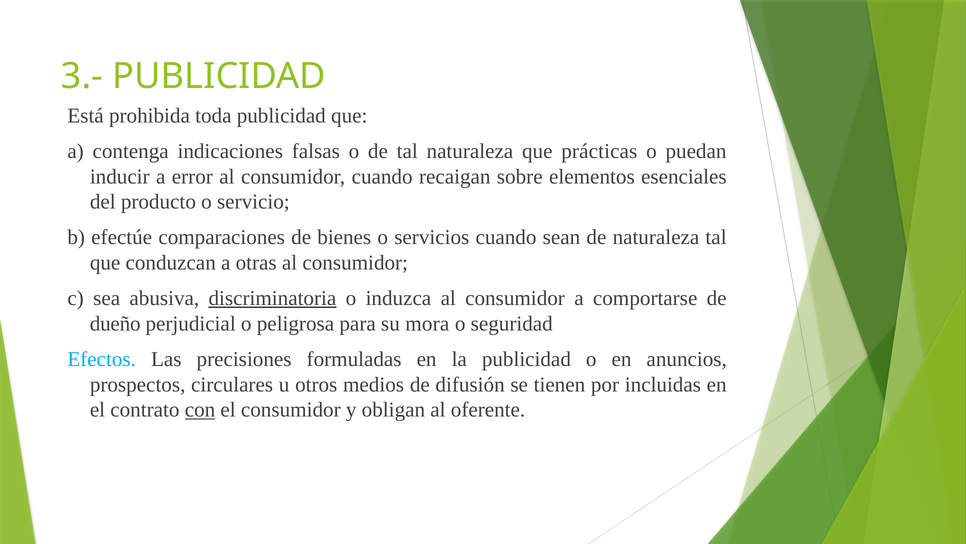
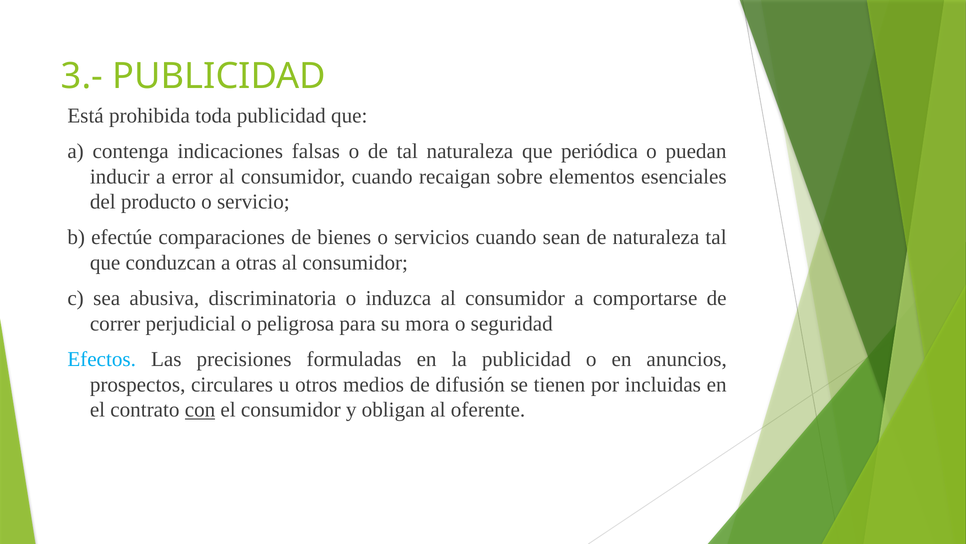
prácticas: prácticas -> periódica (599, 151)
discriminatoria underline: present -> none (272, 298)
dueño: dueño -> correr (115, 323)
